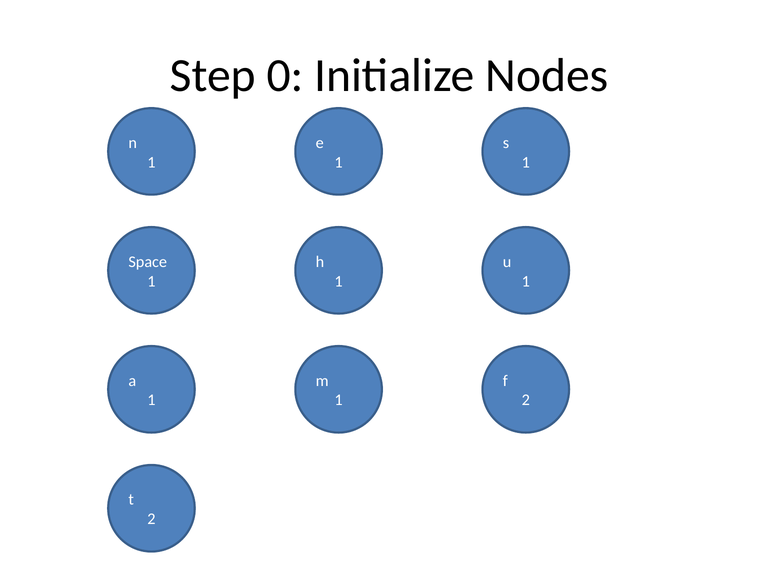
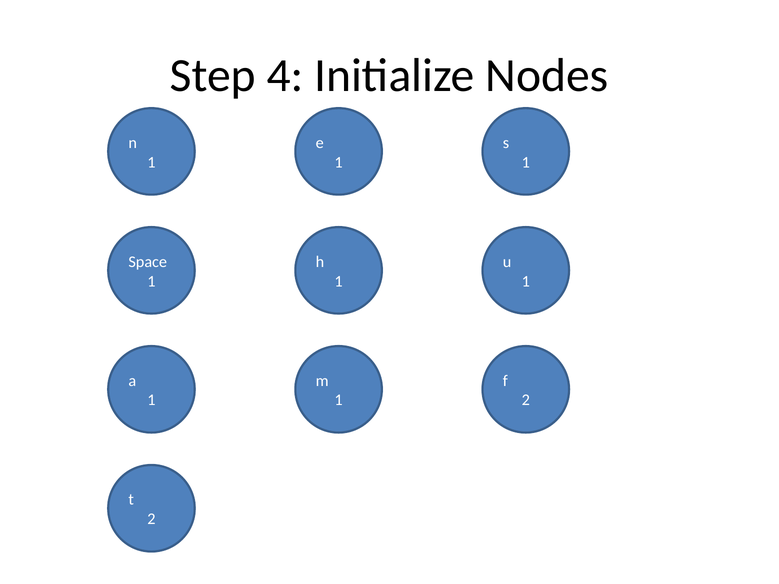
0: 0 -> 4 (285, 75)
